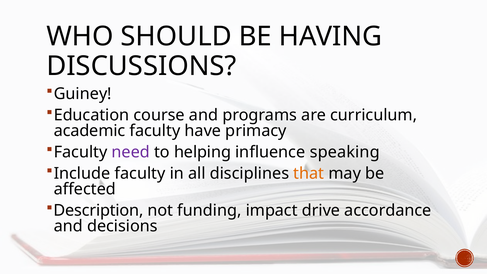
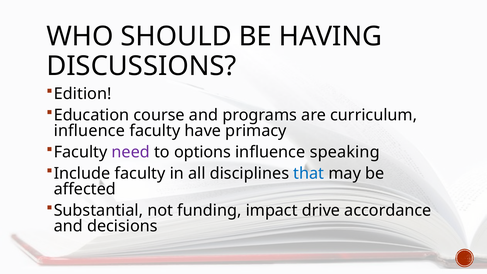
Guiney: Guiney -> Edition (83, 94)
academic: academic -> influence (89, 131)
helping: helping -> options (203, 152)
that colour: orange -> blue (309, 173)
Description: Description -> Substantial (98, 210)
